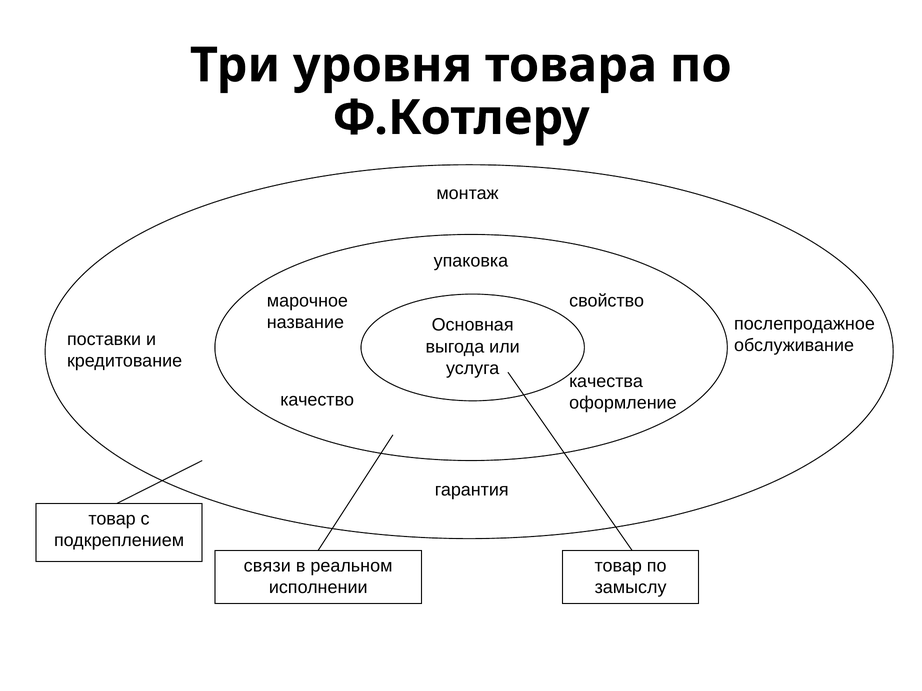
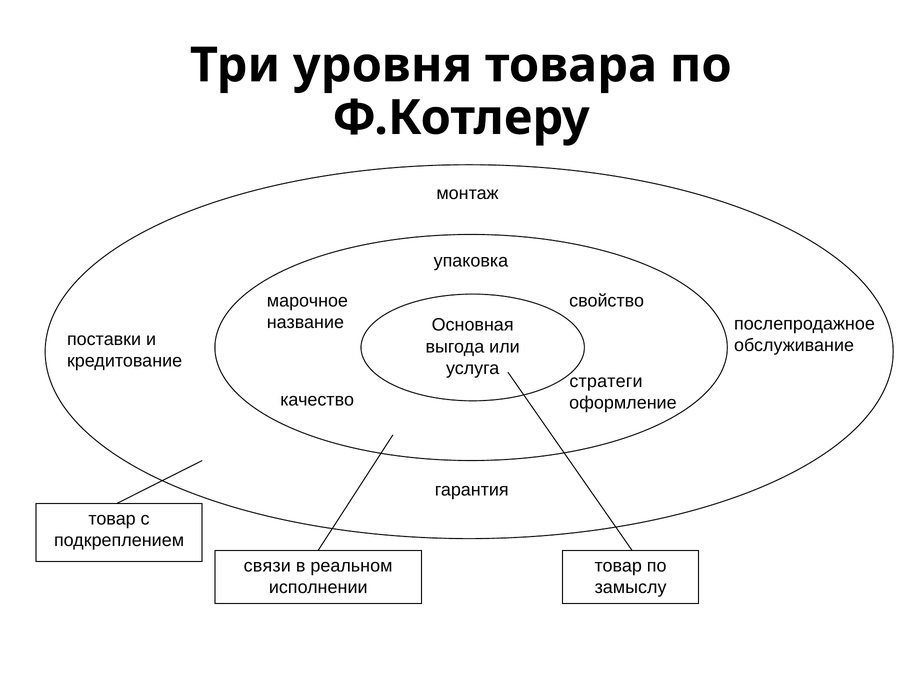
качества: качества -> стратеги (606, 382)
